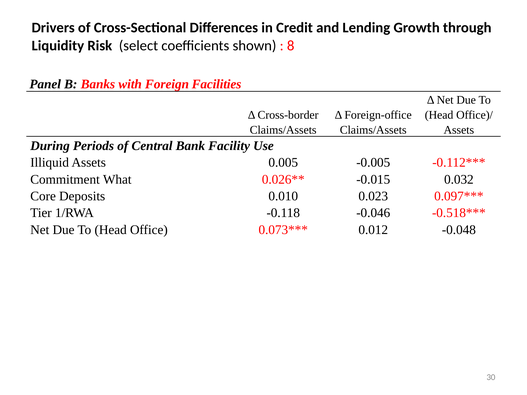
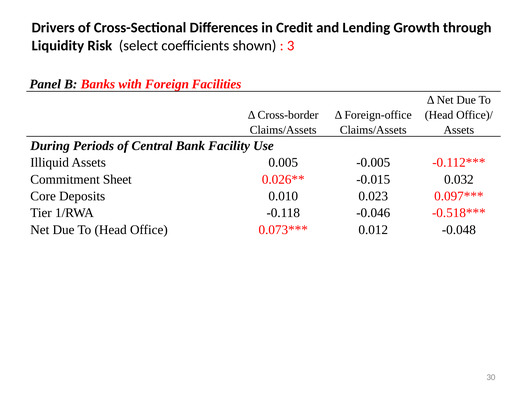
8: 8 -> 3 (291, 46)
What: What -> Sheet (117, 180)
